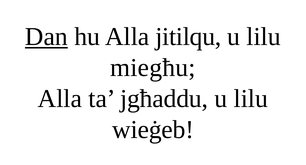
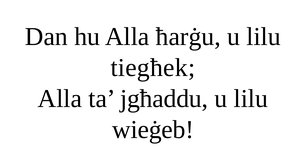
Dan underline: present -> none (46, 37)
jitilqu: jitilqu -> ħarġu (188, 37)
miegħu: miegħu -> tiegħek (153, 68)
